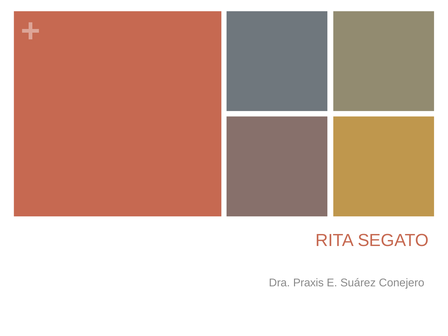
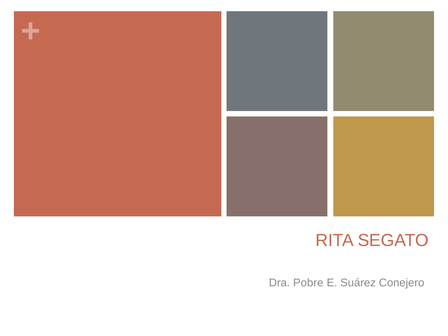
Praxis: Praxis -> Pobre (308, 283)
